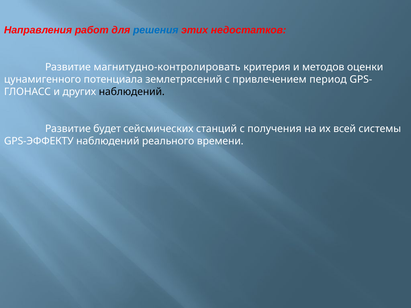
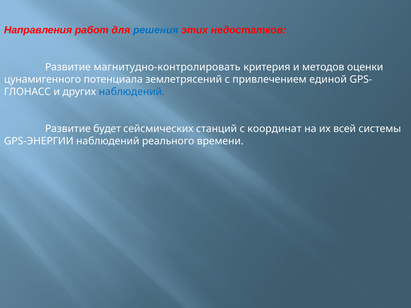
период: период -> единой (328, 80)
наблюдений colour: black -> blue (132, 92)
получения: получения -> координат (274, 129)
GPS-ЭФФЕКТУ: GPS-ЭФФЕКТУ -> GPS-ЭНЕРГИИ (39, 141)
